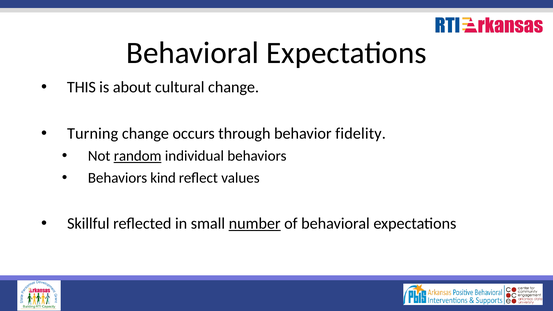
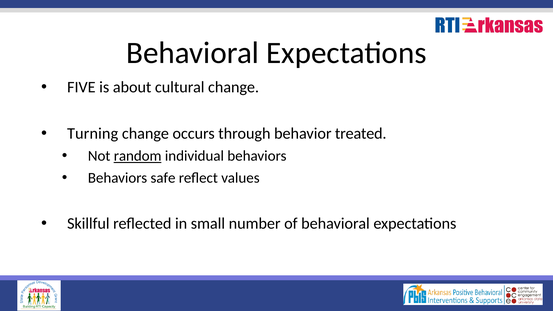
THIS: THIS -> FIVE (81, 87)
fidelity: fidelity -> treated (361, 133)
kind: kind -> safe (163, 178)
number underline: present -> none (255, 224)
